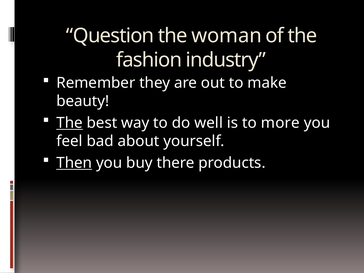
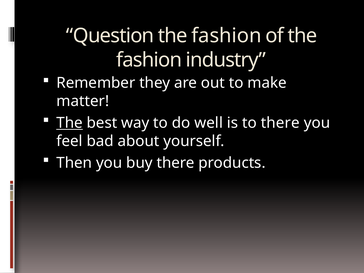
Question the woman: woman -> fashion (226, 36)
beauty: beauty -> matter (83, 101)
to more: more -> there (280, 123)
Then underline: present -> none (74, 163)
